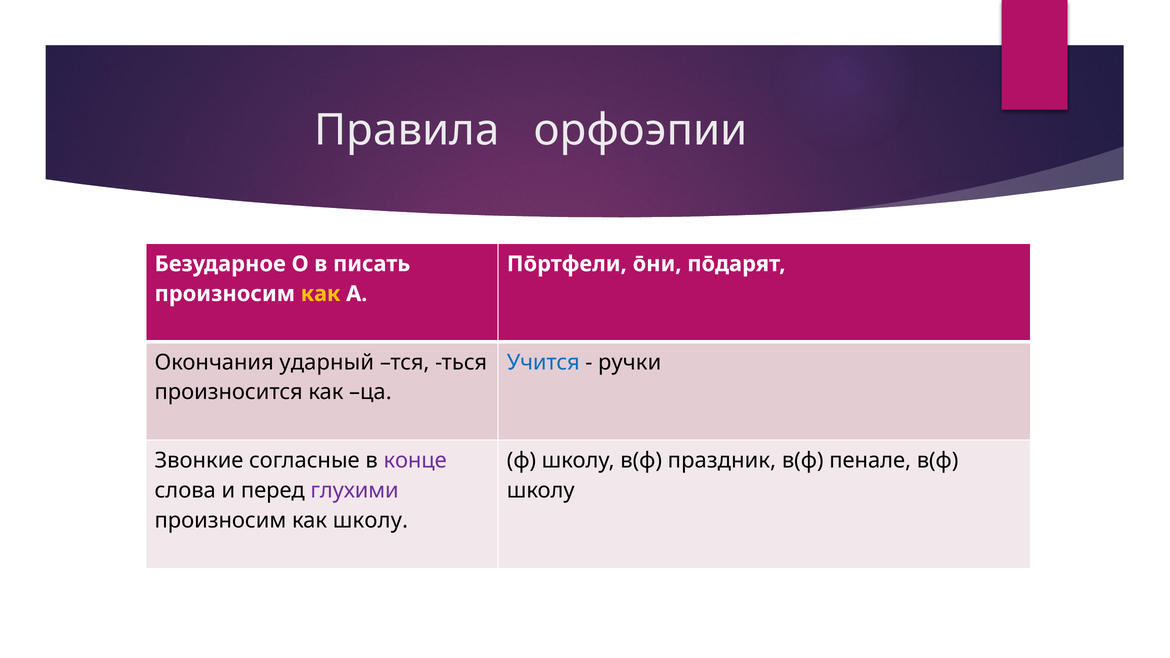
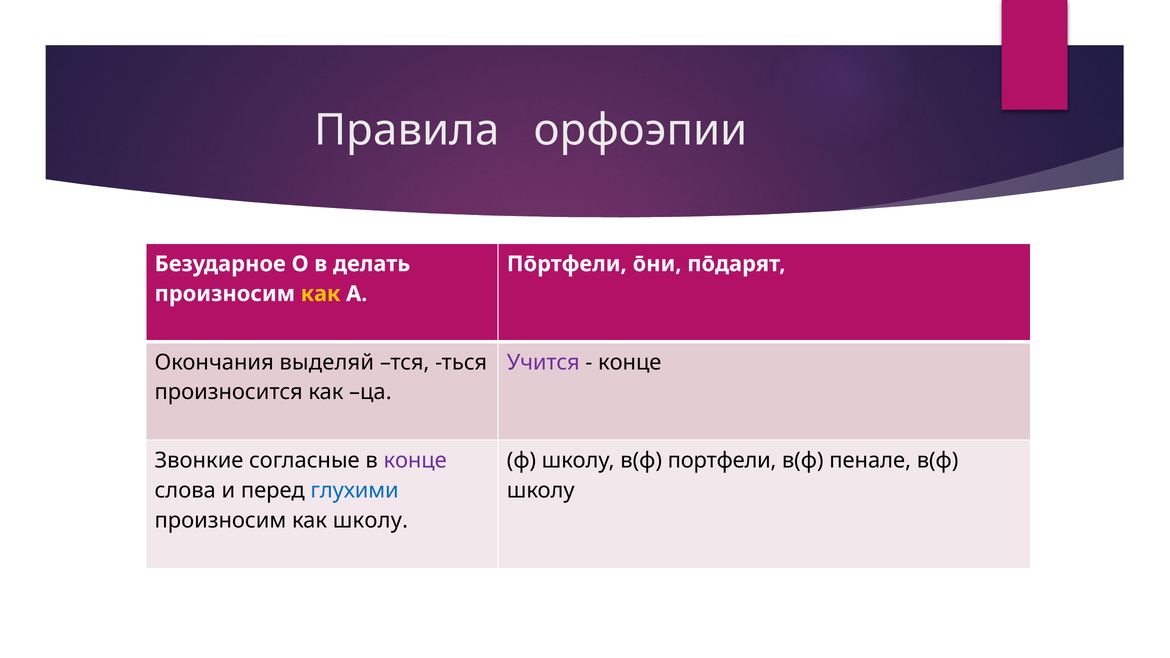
писать: писать -> делать (372, 264)
ударный: ударный -> выделяй (327, 362)
Учится colour: blue -> purple (543, 362)
ручки: ручки -> конце (630, 362)
праздник: праздник -> портфели (722, 461)
глухими colour: purple -> blue (355, 491)
